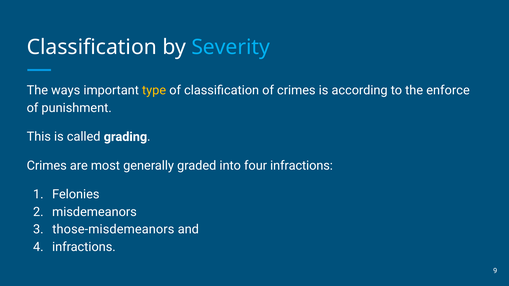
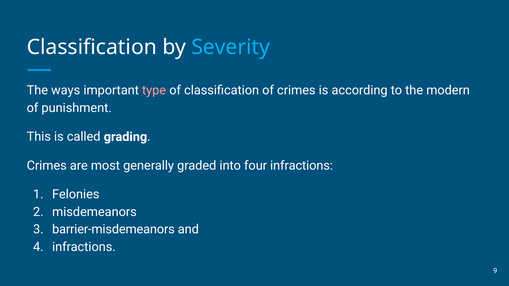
type colour: yellow -> pink (154, 90)
enforce: enforce -> modern (448, 90)
those-misdemeanors: those-misdemeanors -> barrier-misdemeanors (113, 230)
